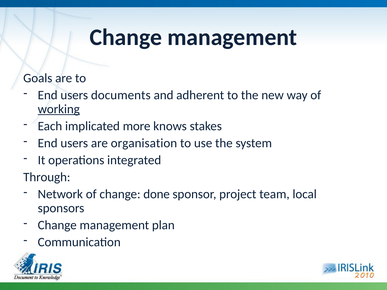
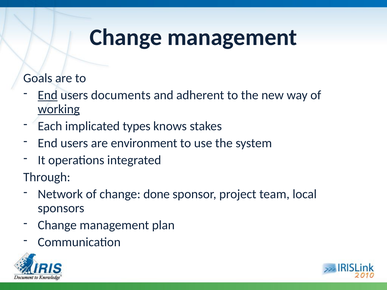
End underline: none -> present (48, 95)
more: more -> types (137, 126)
organisation: organisation -> environment (144, 143)
